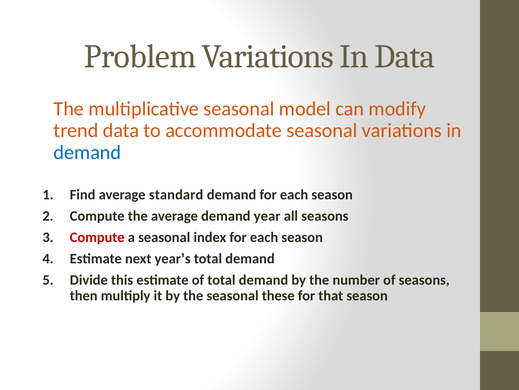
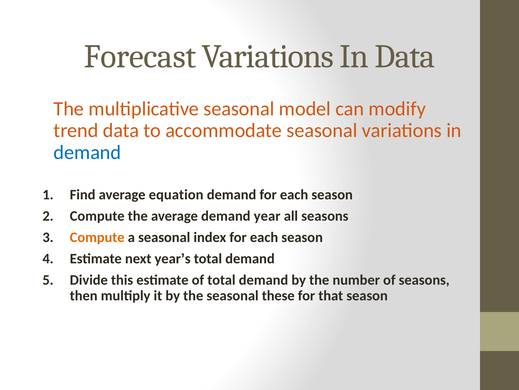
Problem: Problem -> Forecast (140, 56)
standard: standard -> equation (176, 194)
Compute colour: red -> orange (97, 237)
